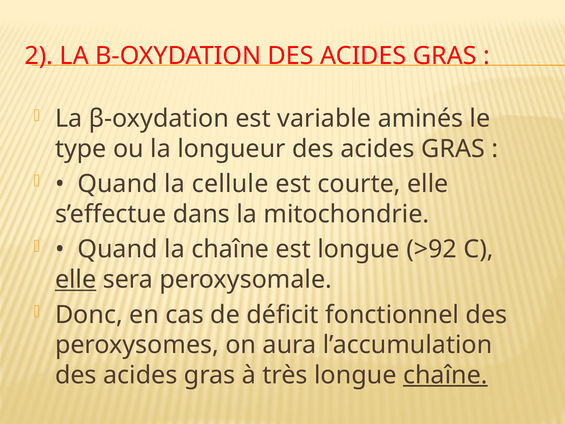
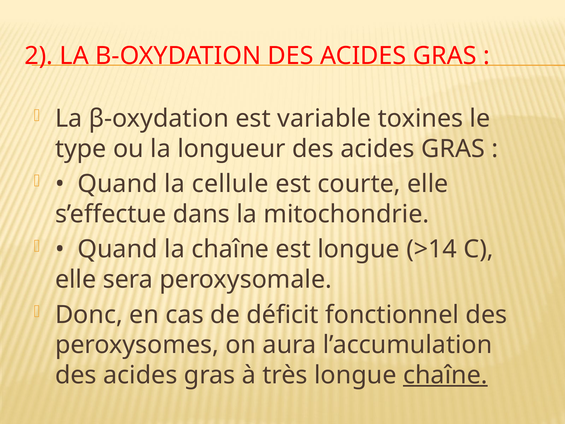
aminés: aminés -> toxines (420, 119)
>92: >92 -> >14 (432, 249)
elle underline: present -> none (76, 279)
